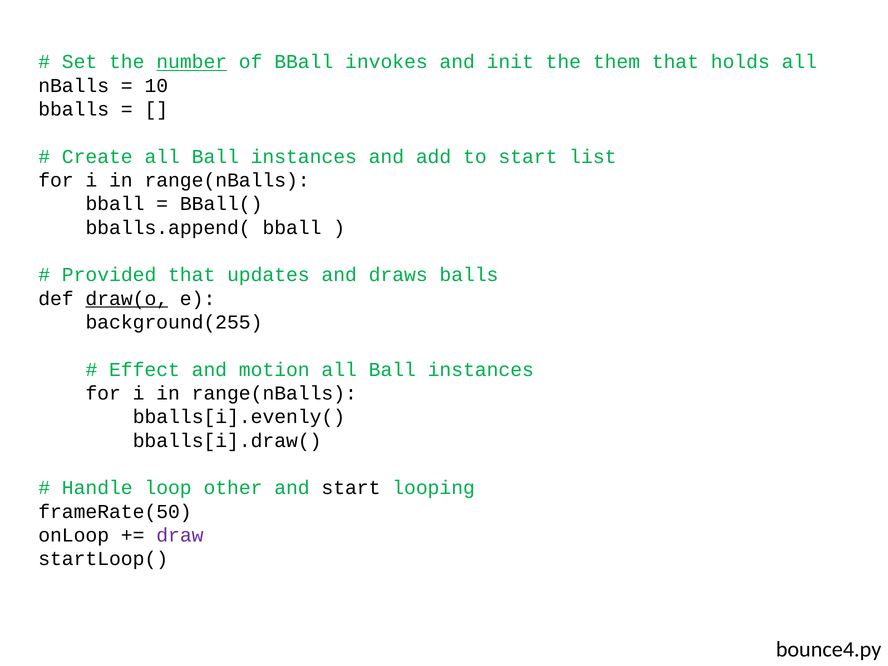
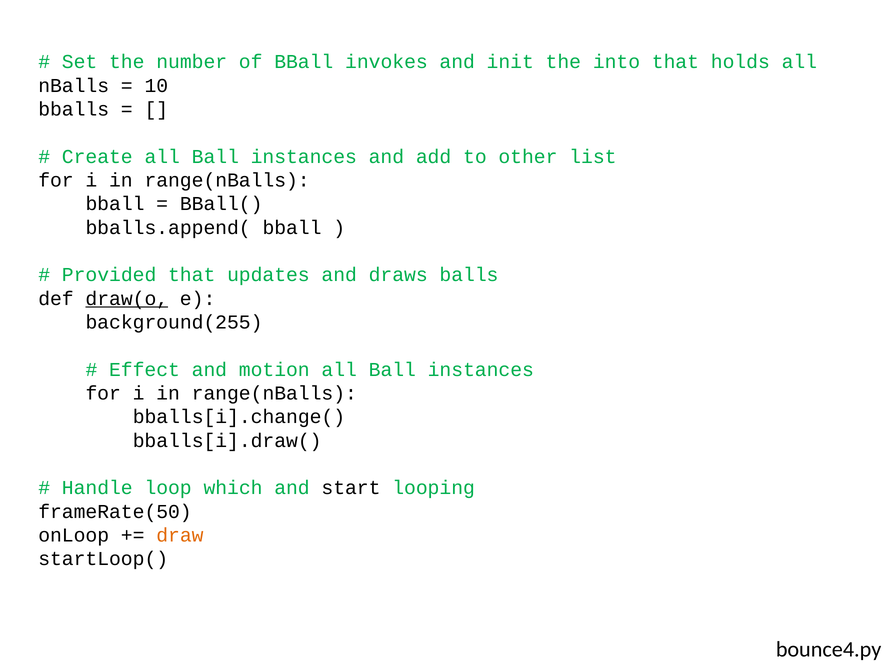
number underline: present -> none (192, 62)
them: them -> into (616, 62)
to start: start -> other (528, 157)
bballs[i].evenly(: bballs[i].evenly( -> bballs[i].change( (239, 417)
other: other -> which (233, 488)
draw colour: purple -> orange (180, 535)
